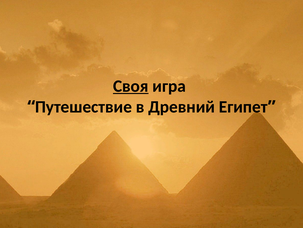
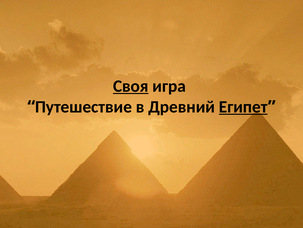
Египет underline: none -> present (243, 107)
